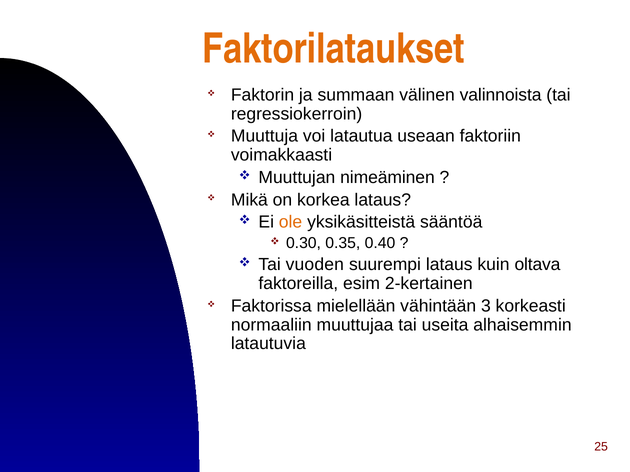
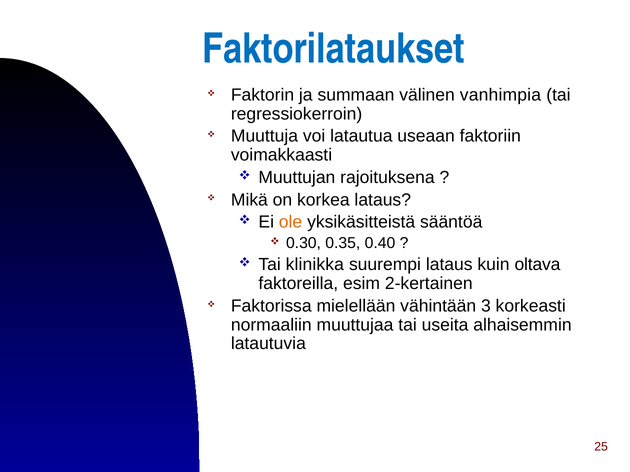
Faktorilataukset colour: orange -> blue (334, 49)
valinnoista: valinnoista -> vanhimpia (500, 95)
nimeäminen: nimeäminen -> rajoituksena (387, 178)
vuoden: vuoden -> klinikka (315, 265)
